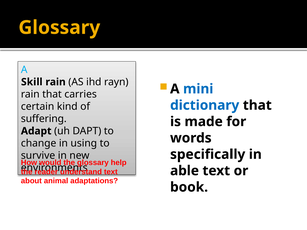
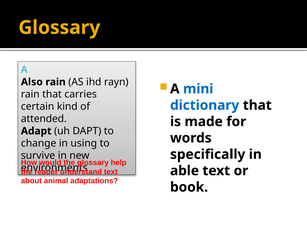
Skill: Skill -> Also (32, 82)
suffering: suffering -> attended (44, 119)
